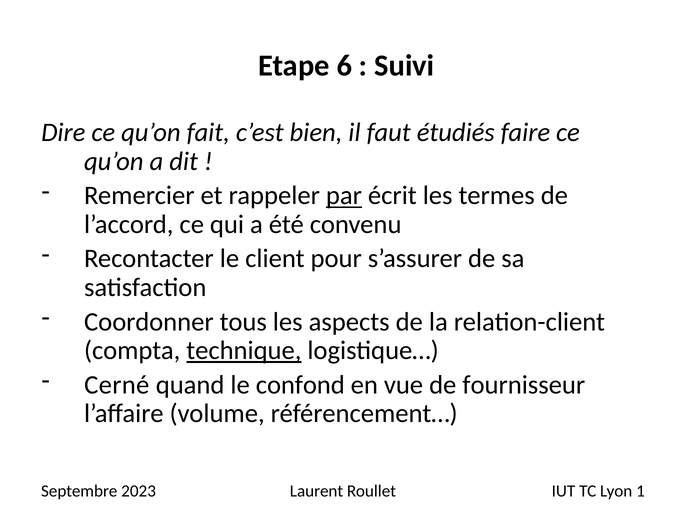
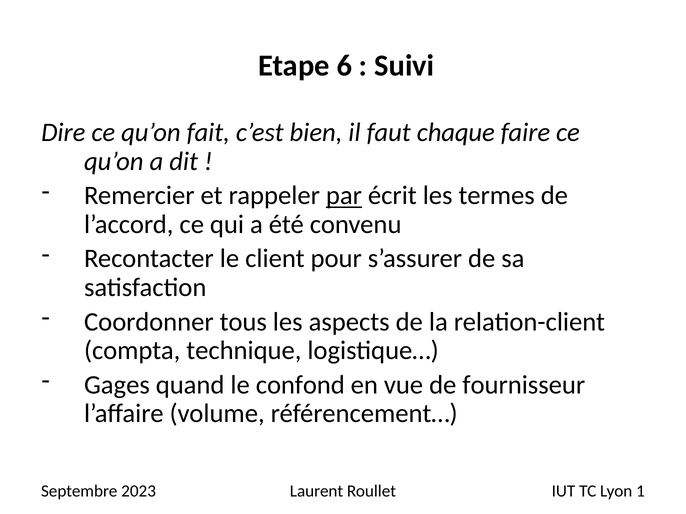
étudiés: étudiés -> chaque (456, 133)
technique underline: present -> none (244, 351)
Cerné: Cerné -> Gages (117, 385)
